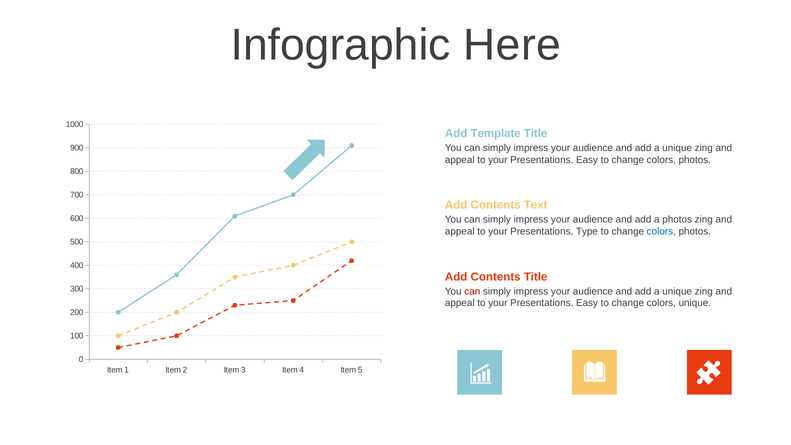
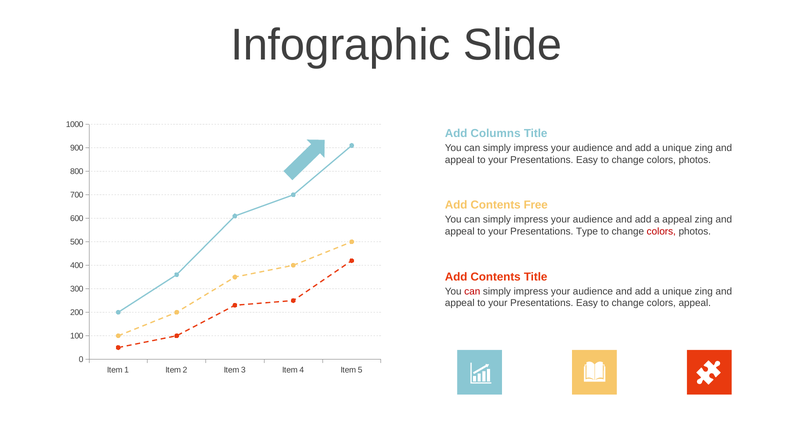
Here: Here -> Slide (512, 45)
Template: Template -> Columns (496, 134)
Text: Text -> Free (536, 205)
a photos: photos -> appeal (677, 220)
colors colour: blue -> red (661, 231)
colors unique: unique -> appeal (695, 303)
